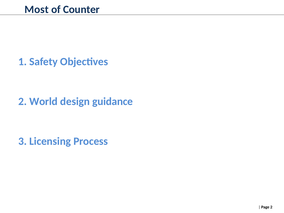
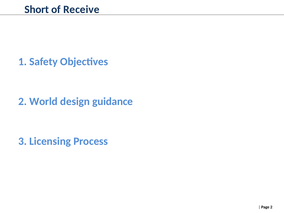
Most: Most -> Short (37, 9)
Counter: Counter -> Receive (81, 9)
